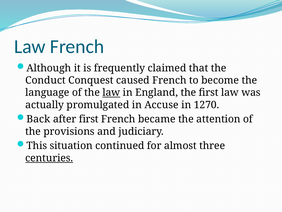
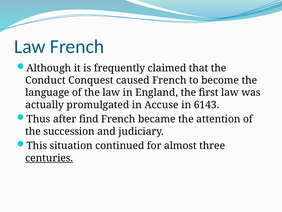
law underline: present -> none (111, 92)
1270: 1270 -> 6143 (206, 105)
Back: Back -> Thus (38, 119)
after first: first -> find (89, 119)
provisions: provisions -> succession (69, 131)
